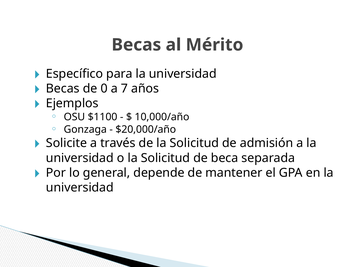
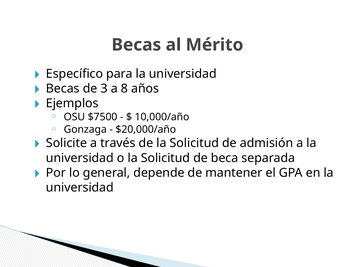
0: 0 -> 3 (104, 88)
7: 7 -> 8 (124, 88)
$1100: $1100 -> $7500 (103, 117)
